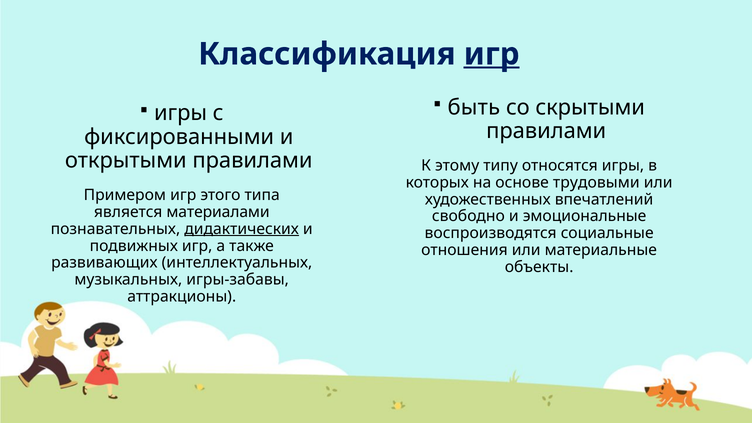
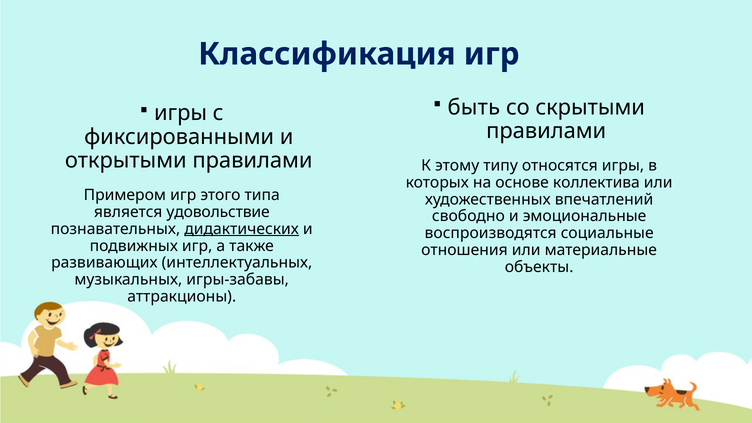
игр underline: present -> none (492, 54)
трудовыми: трудовыми -> коллектива (596, 182)
материалами: материалами -> удовольствие (218, 212)
